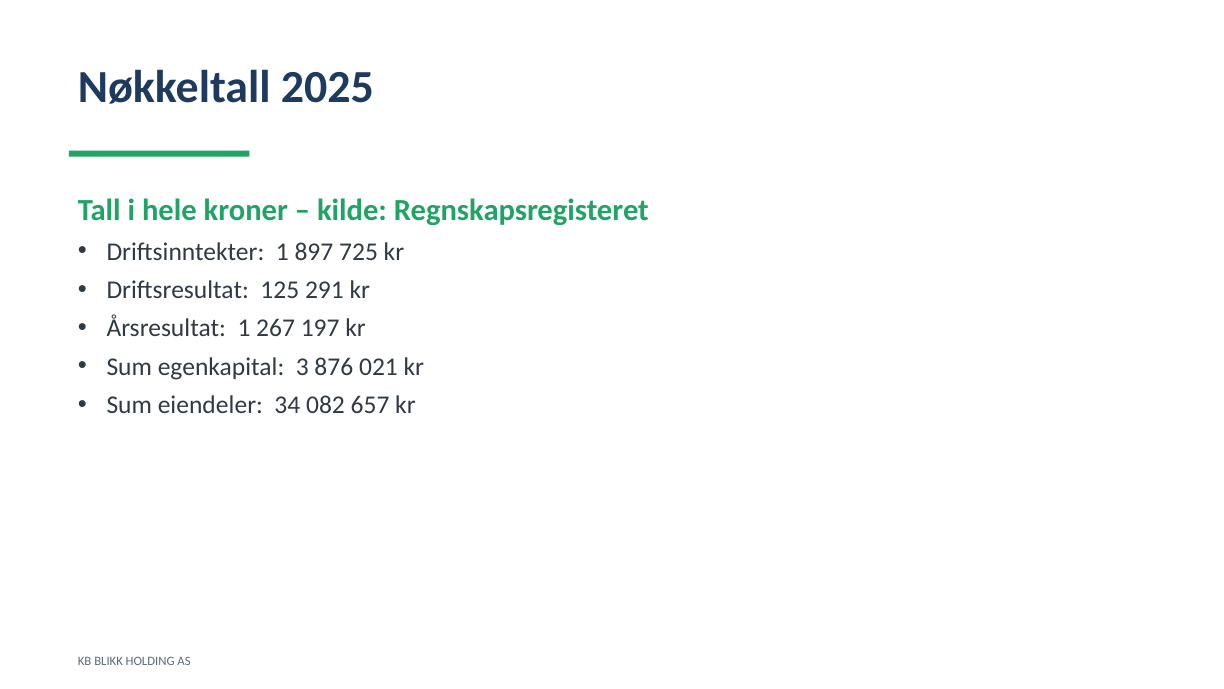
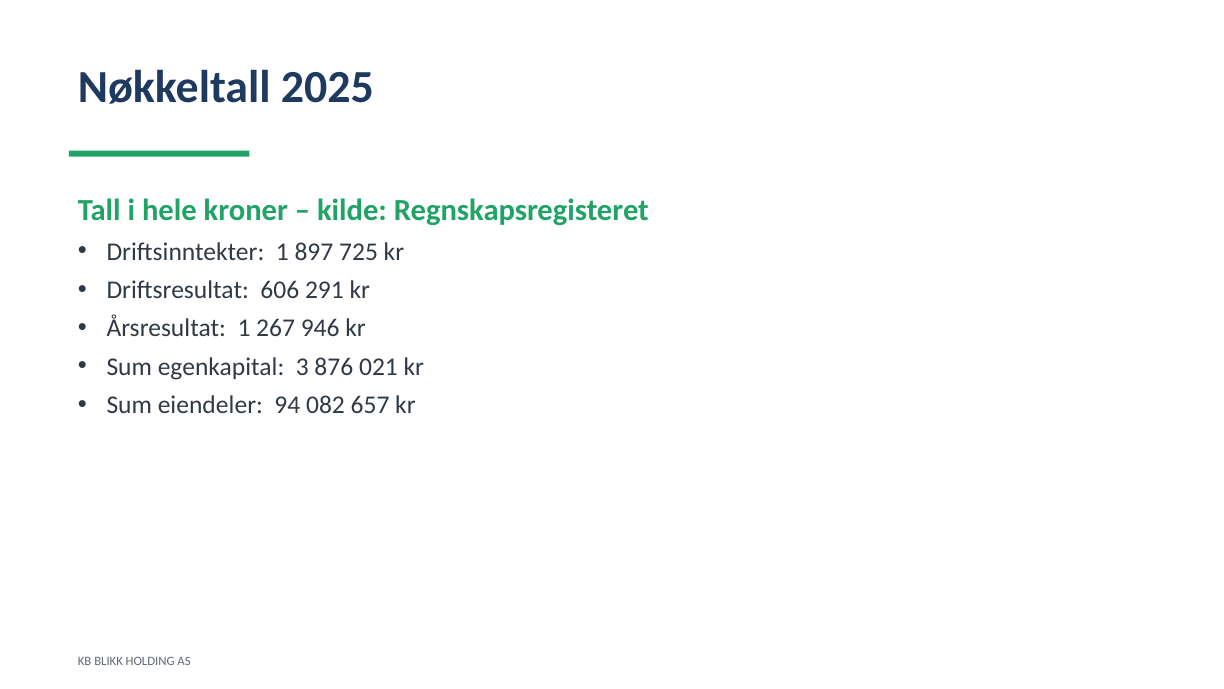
125: 125 -> 606 (280, 290)
197: 197 -> 946 (320, 328)
34: 34 -> 94 (287, 405)
